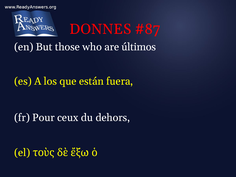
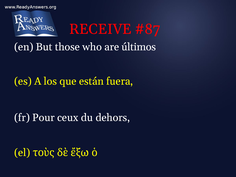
DONNES: DONNES -> RECEIVE (100, 29)
